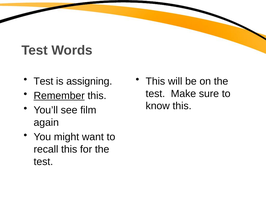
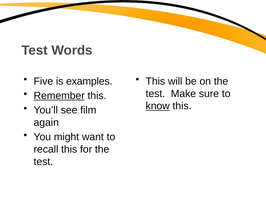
Test: Test -> Five (43, 81)
assigning: assigning -> examples (89, 81)
know underline: none -> present (158, 106)
